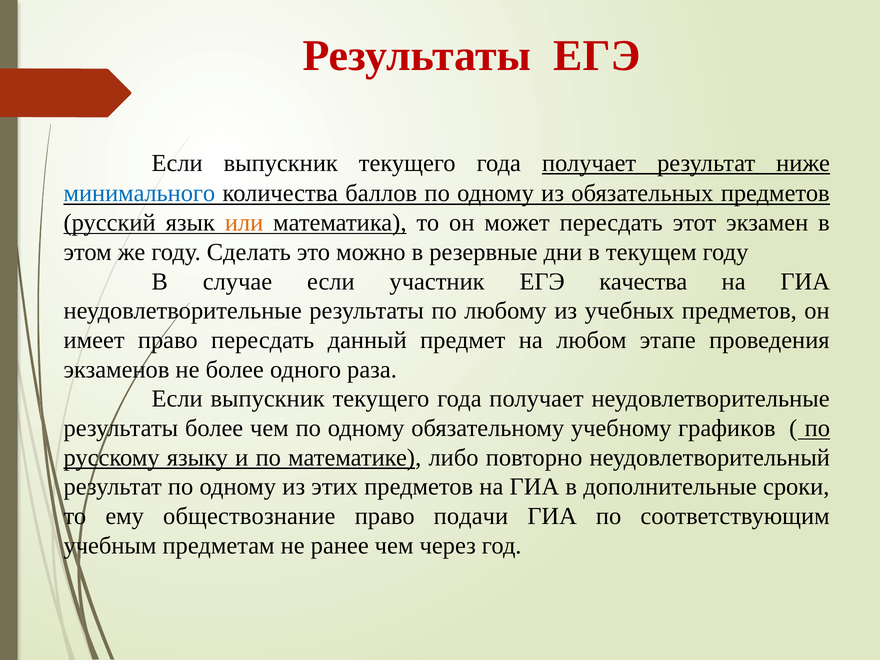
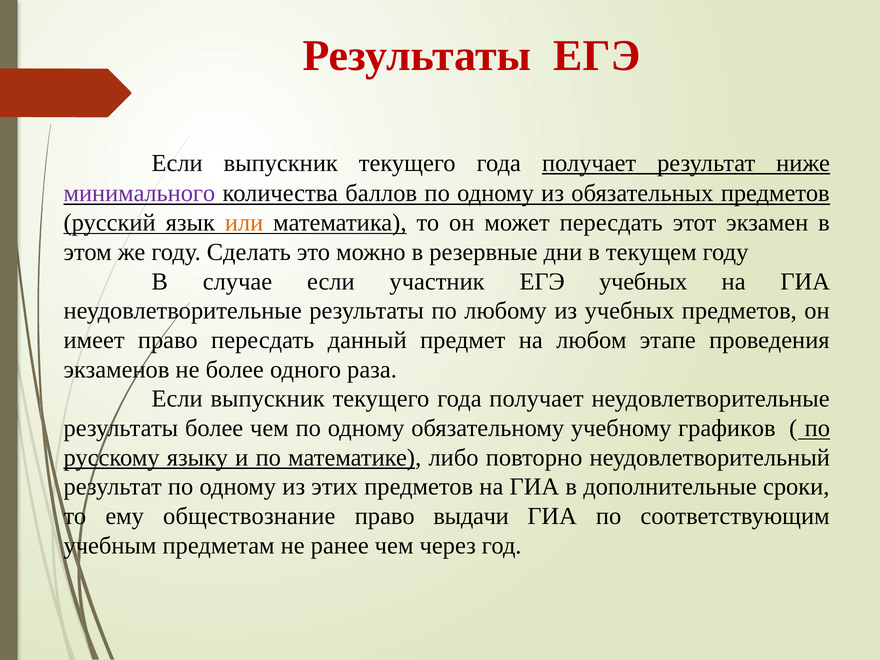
минимального colour: blue -> purple (139, 193)
ЕГЭ качества: качества -> учебных (643, 281)
подачи: подачи -> выдачи (471, 516)
